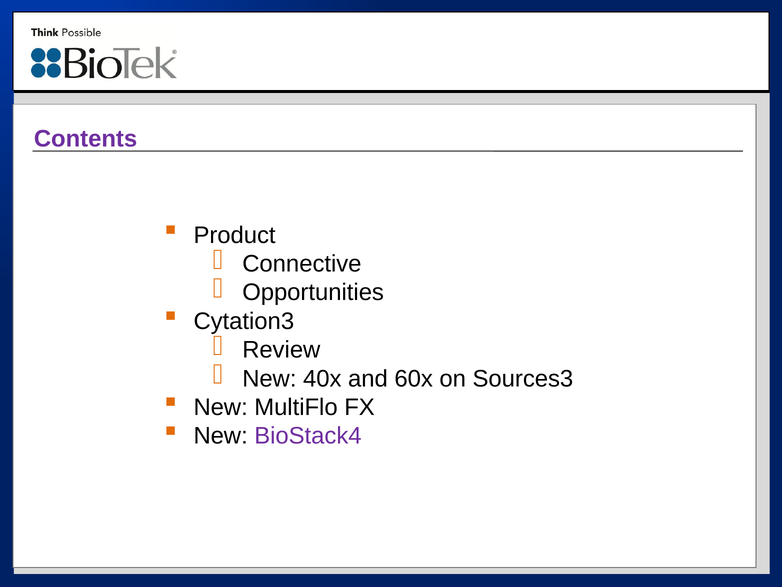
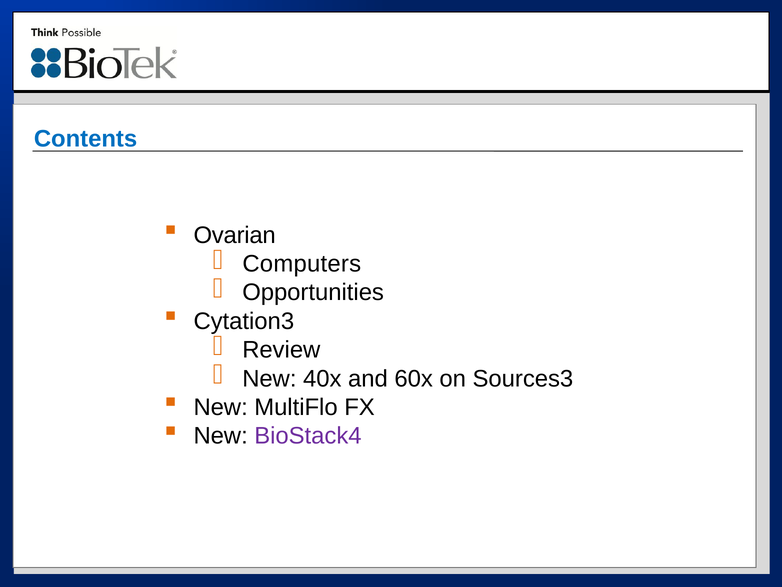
Contents colour: purple -> blue (86, 139)
Product: Product -> Ovarian (235, 235)
Connective: Connective -> Computers (302, 264)
